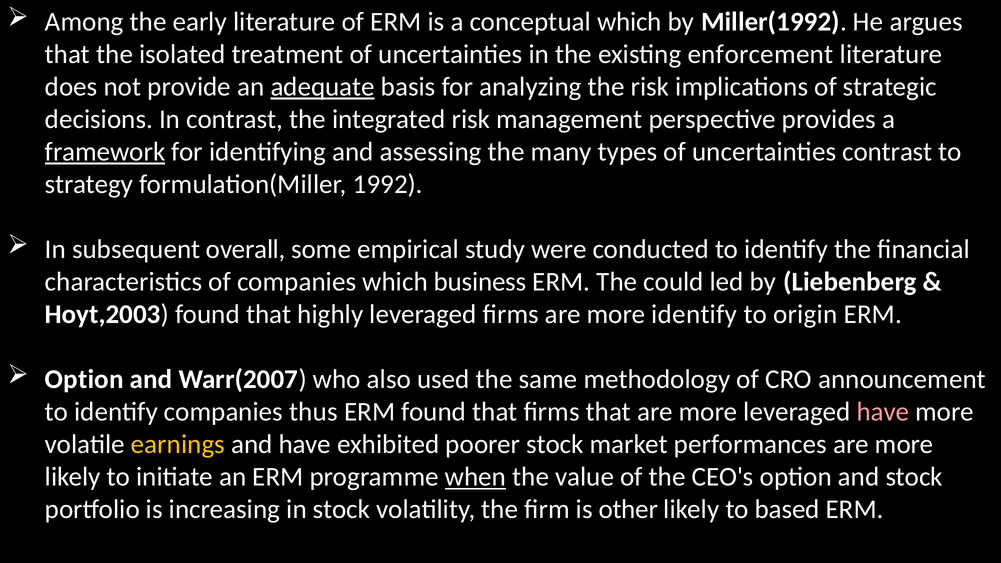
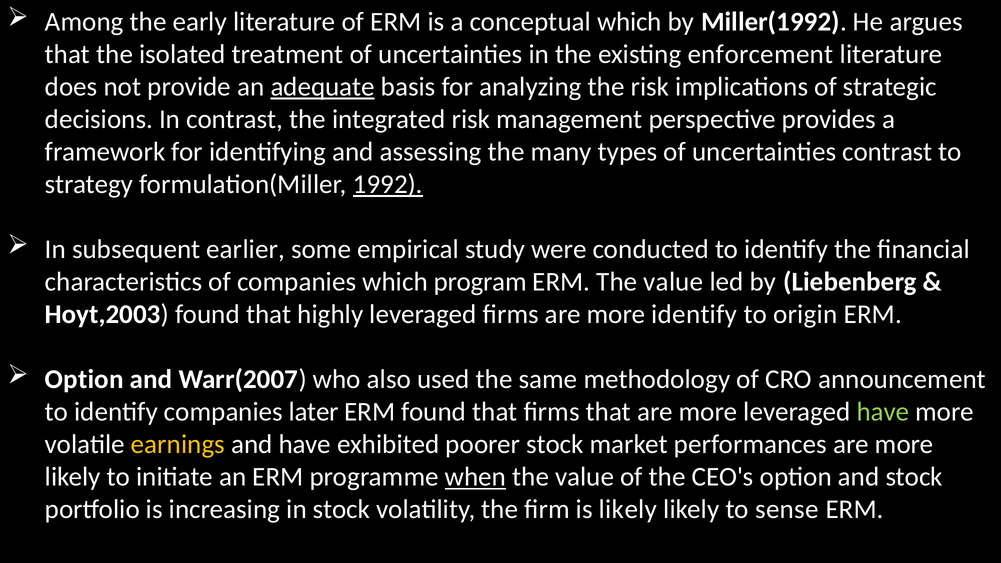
framework underline: present -> none (105, 152)
1992 underline: none -> present (388, 184)
overall: overall -> earlier (246, 249)
business: business -> program (480, 282)
ERM The could: could -> value (673, 282)
thus: thus -> later (314, 412)
have colour: pink -> light green (883, 412)
is other: other -> likely (628, 510)
based: based -> sense (787, 510)
